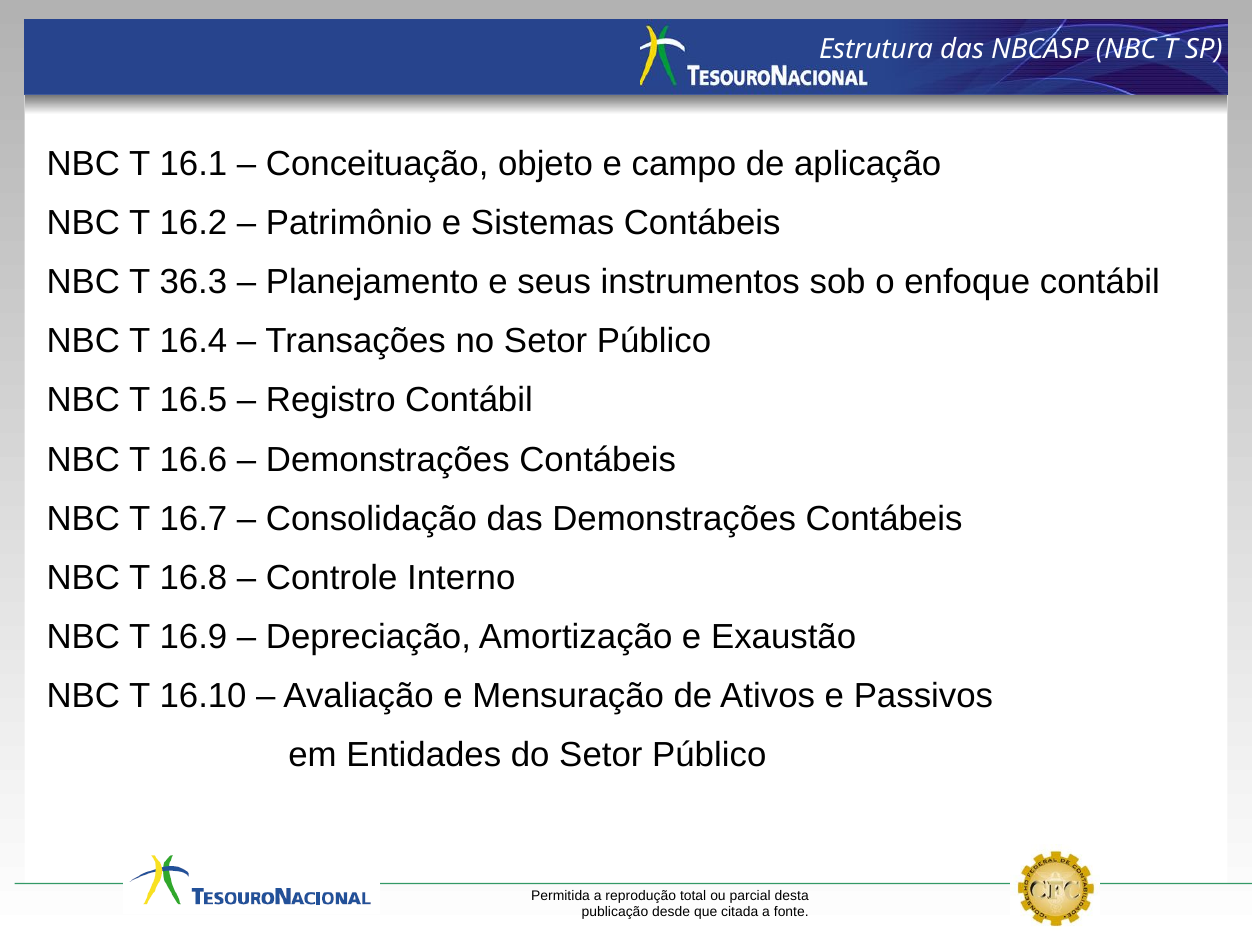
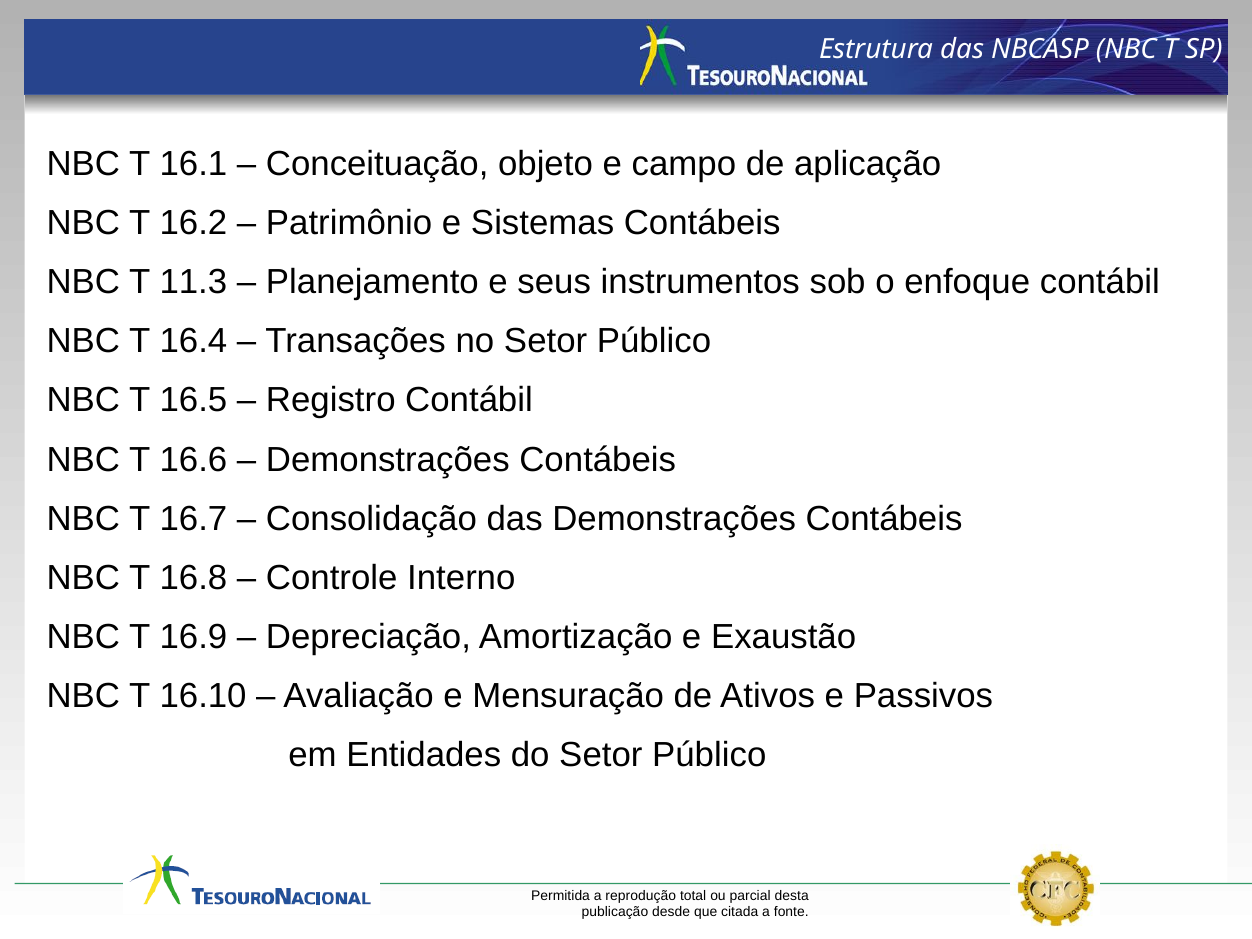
36.3: 36.3 -> 11.3 (193, 282)
